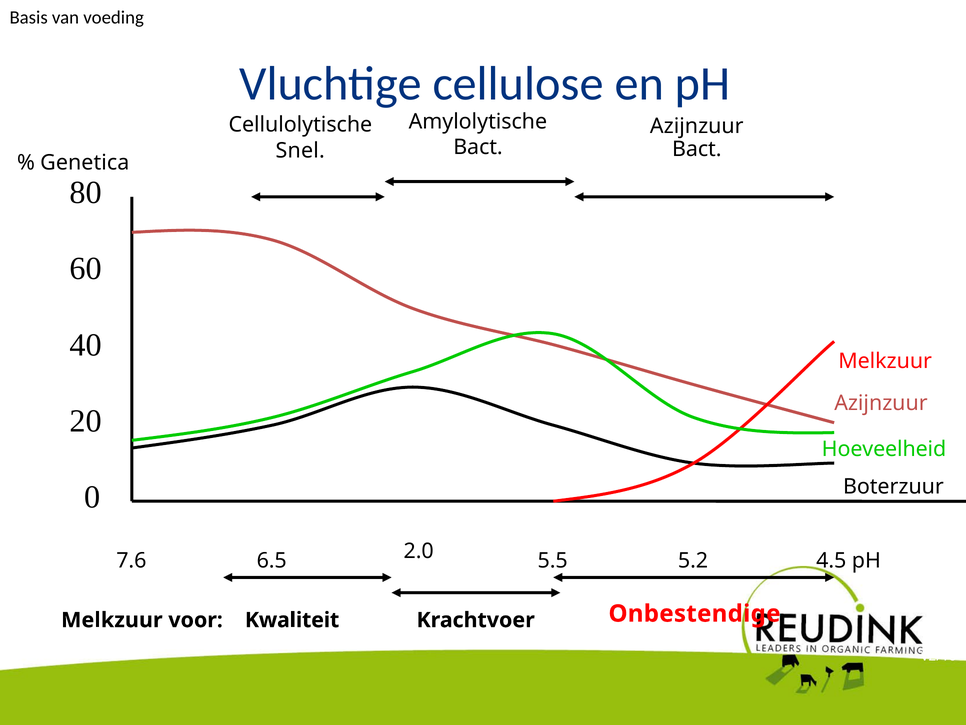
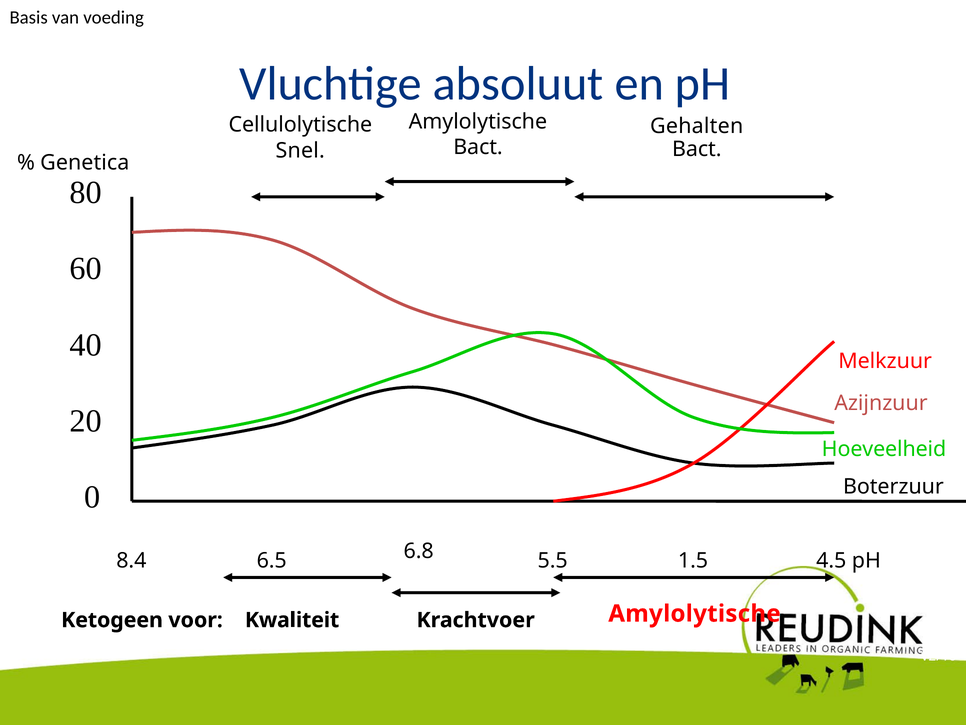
cellulose: cellulose -> absoluut (518, 84)
Azijnzuur: Azijnzuur -> Gehalten (697, 126)
7.6: 7.6 -> 8.4 (131, 560)
2.0: 2.0 -> 6.8 (419, 551)
5.2: 5.2 -> 1.5 (693, 560)
Melkzuur: Melkzuur -> Ketogeen (112, 620)
Krachtvoer Onbestendige: Onbestendige -> Amylolytische (695, 613)
